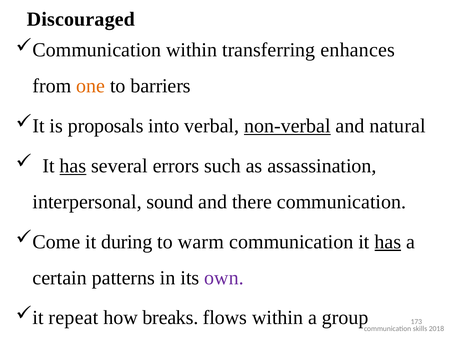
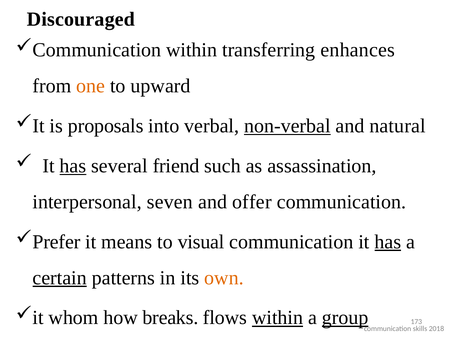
barriers: barriers -> upward (161, 86)
errors: errors -> friend (176, 166)
sound: sound -> seven (170, 202)
there: there -> offer (252, 202)
Come: Come -> Prefer (56, 242)
during: during -> means (127, 242)
warm: warm -> visual (201, 242)
certain underline: none -> present (60, 278)
own colour: purple -> orange (224, 278)
repeat: repeat -> whom (74, 317)
within underline: none -> present (278, 317)
group underline: none -> present (345, 317)
